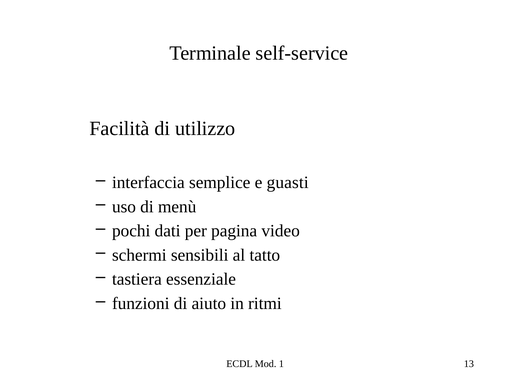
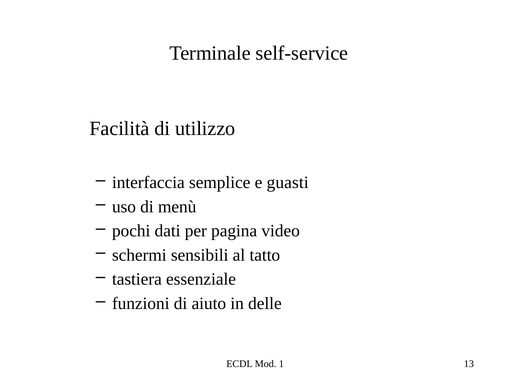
ritmi: ritmi -> delle (265, 303)
